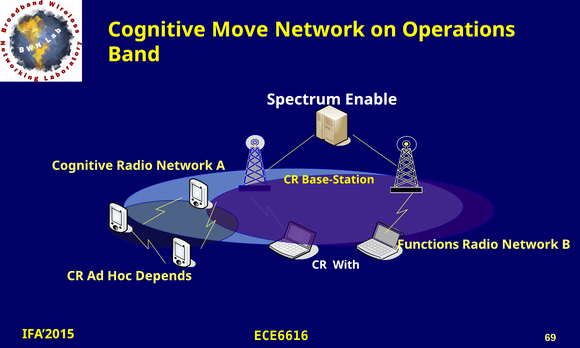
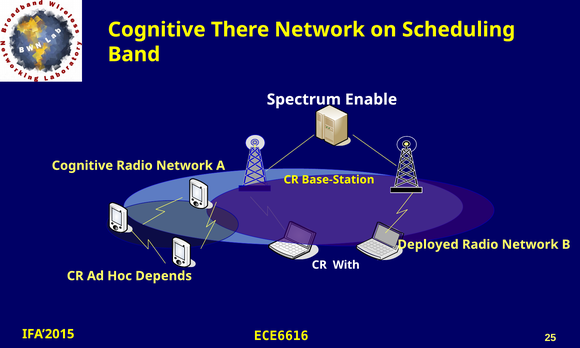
Move: Move -> There (240, 30)
Operations: Operations -> Scheduling (459, 30)
Functions: Functions -> Deployed (428, 245)
69: 69 -> 25 (550, 338)
